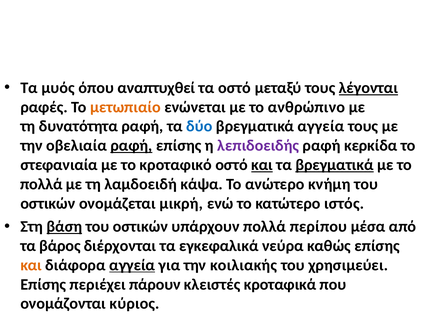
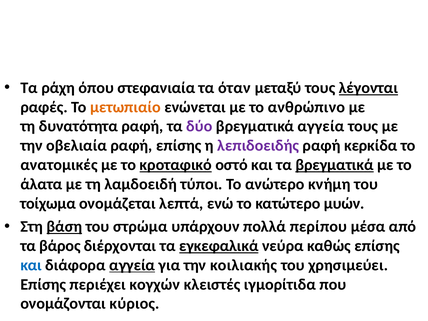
μυός: μυός -> ράχη (58, 88)
αναπτυχθεί: αναπτυχθεί -> στεφανιαία (156, 88)
τα οστό: οστό -> όταν (234, 88)
δύο colour: blue -> purple (199, 126)
ραφή underline: present -> none (131, 146)
στεφανιαία: στεφανιαία -> ανατομικές (59, 165)
κροταφικό underline: none -> present (176, 165)
και underline: present -> none (262, 165)
πολλά: πολλά -> άλατα (41, 184)
κάψα: κάψα -> τύποι (202, 184)
οστικών: οστικών -> τοίχωμα (48, 203)
μικρή: μικρή -> λεπτά (181, 203)
ιστός: ιστός -> μυών (344, 203)
οστικών: οστικών -> στρώμα (140, 227)
εγκεφαλικά underline: none -> present (219, 246)
και colour: orange -> blue (31, 265)
πάρουν: πάρουν -> κογχών (155, 284)
κροταφικά: κροταφικά -> ιγμορίτιδα (280, 284)
